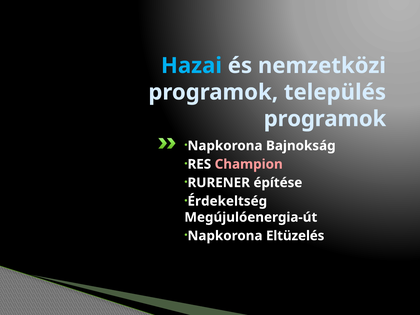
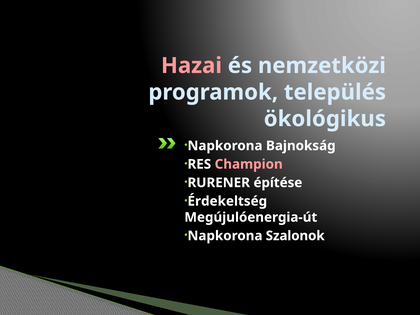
Hazai colour: light blue -> pink (191, 66)
programok: programok -> ökológikus (325, 119)
Eltüzelés: Eltüzelés -> Szalonok (295, 236)
